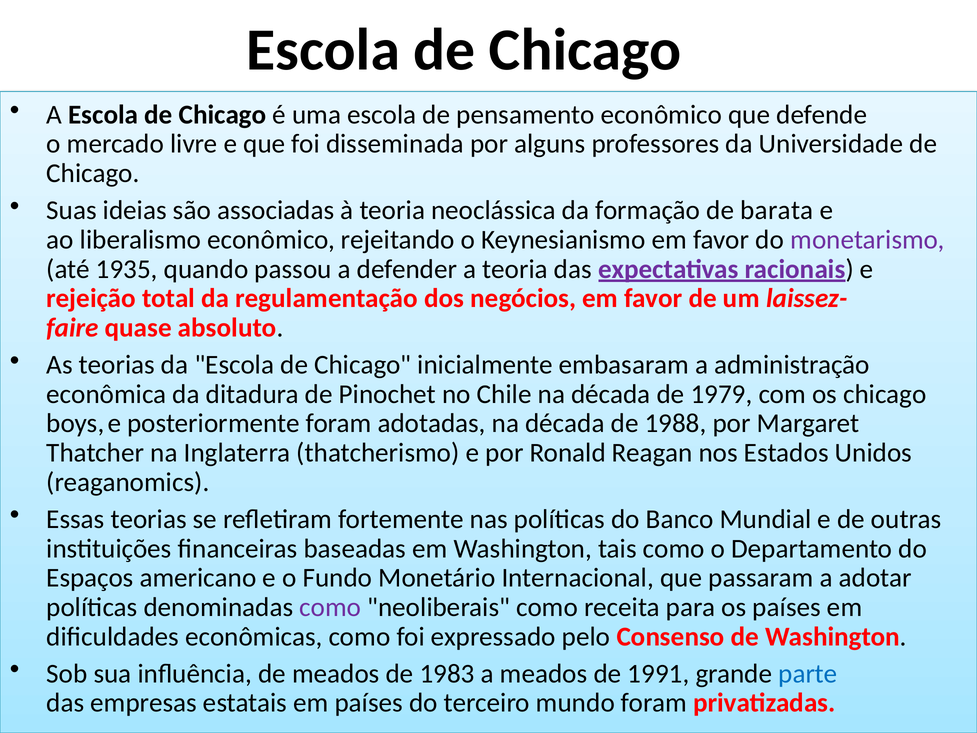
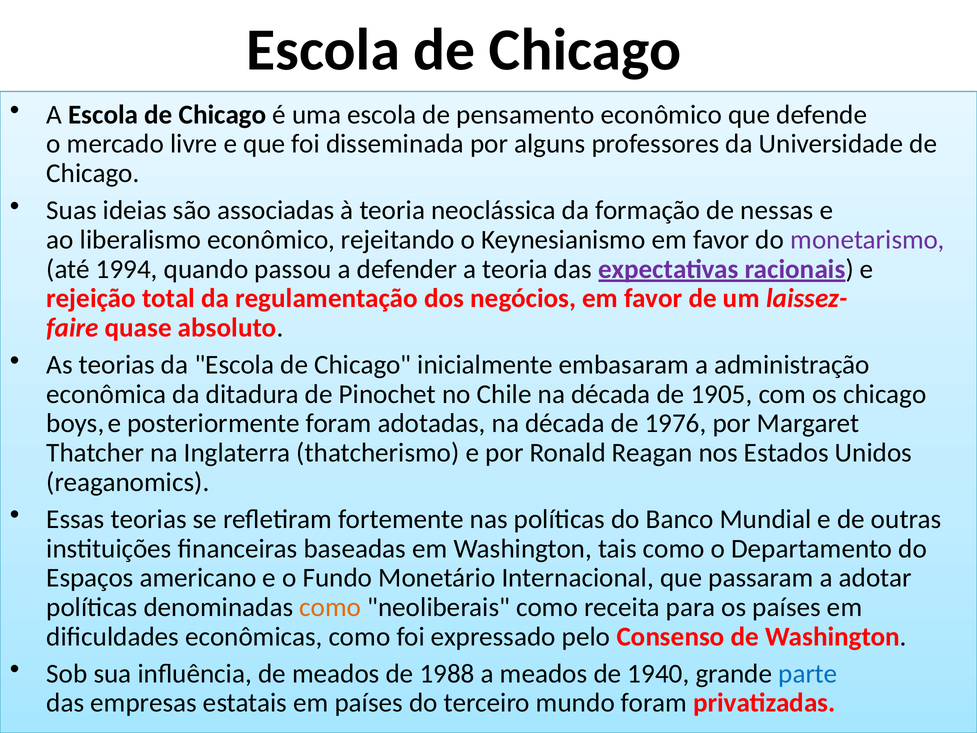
barata: barata -> nessas (777, 210)
1935: 1935 -> 1994 (127, 269)
1979: 1979 -> 1905 (722, 394)
1988: 1988 -> 1976 (676, 423)
como colour: purple -> orange (330, 607)
1983: 1983 -> 1988 (447, 673)
1991: 1991 -> 1940 (658, 673)
